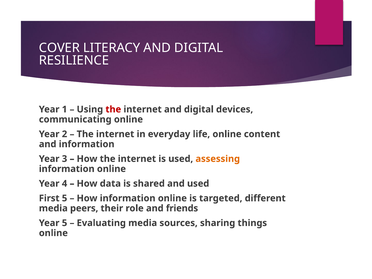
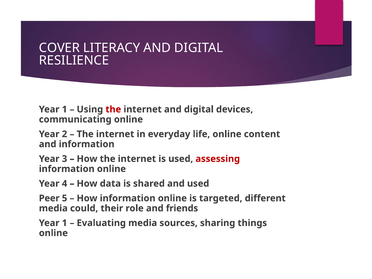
assessing colour: orange -> red (218, 159)
First: First -> Peer (49, 198)
peers: peers -> could (84, 208)
5: 5 -> 1 (65, 223)
